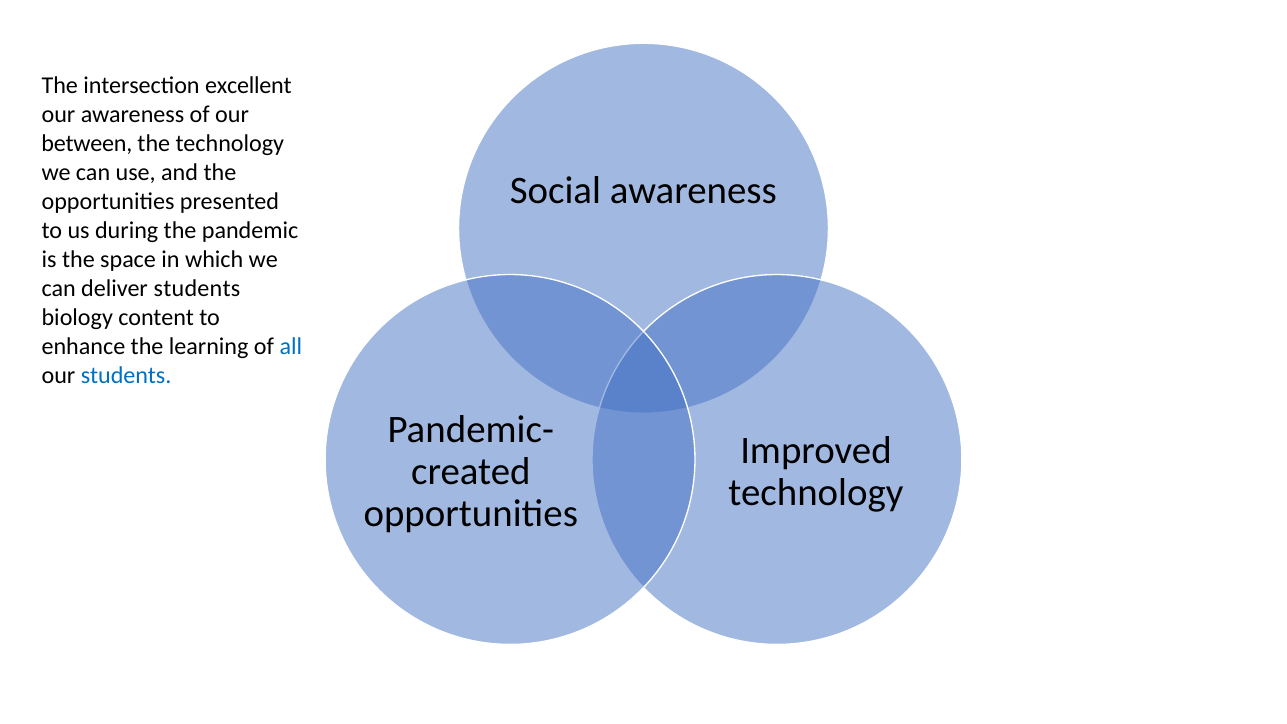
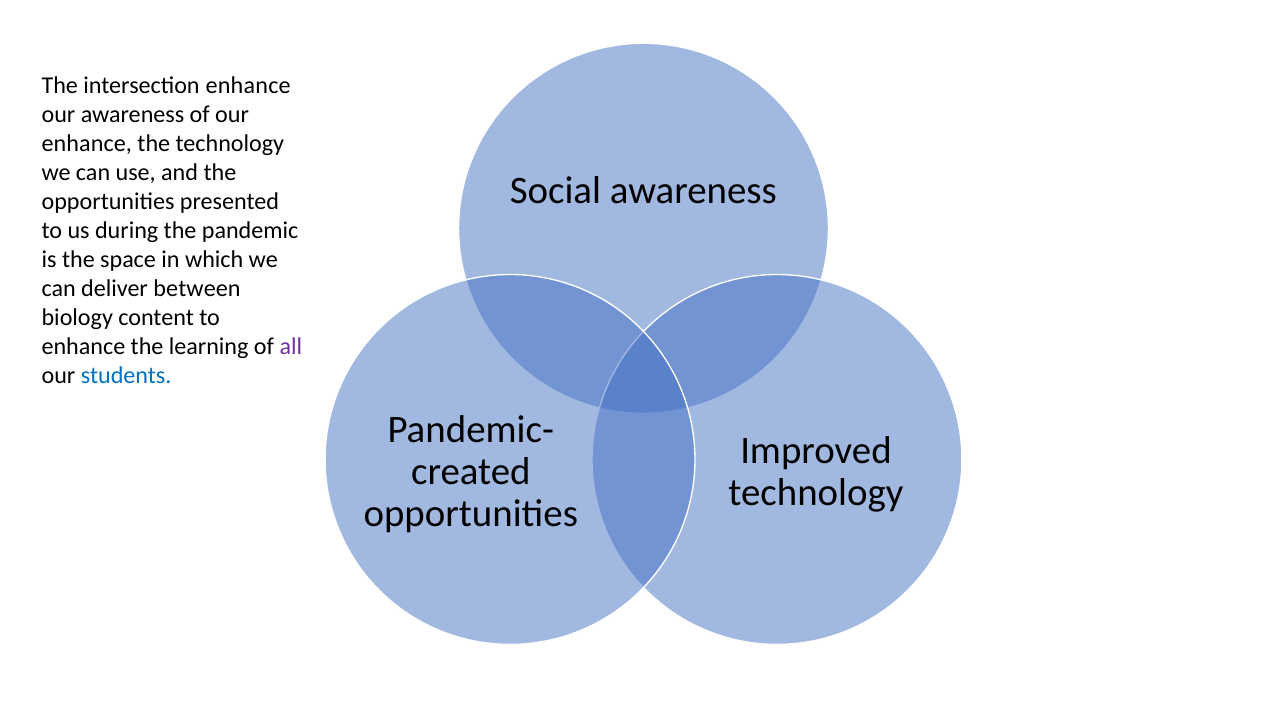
intersection excellent: excellent -> enhance (248, 85)
between: between -> enhance (87, 143)
deliver students: students -> between (197, 288)
all colour: blue -> purple (291, 346)
